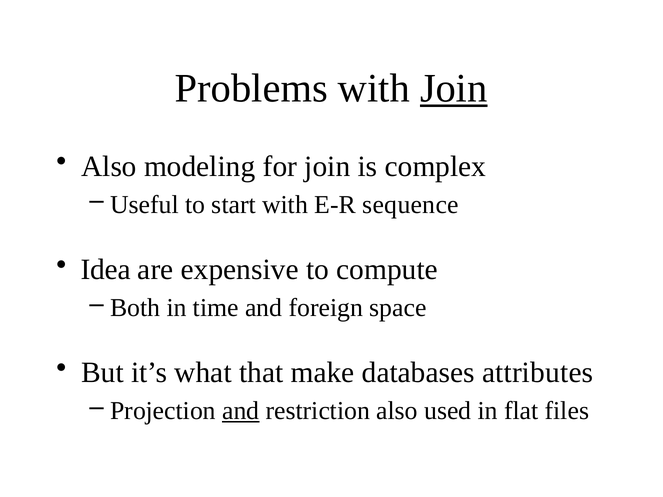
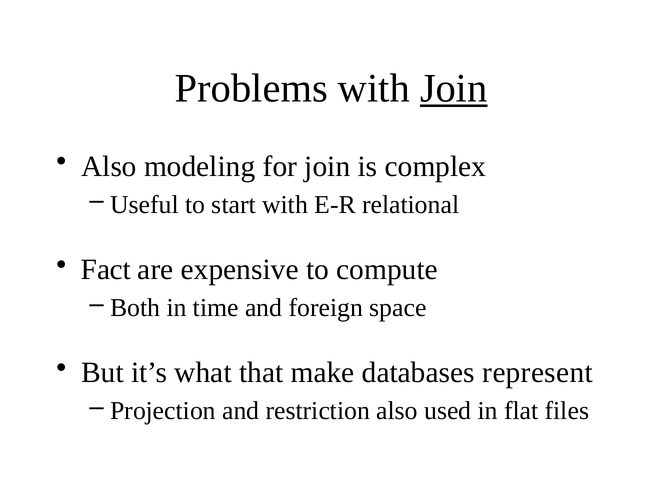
sequence: sequence -> relational (411, 205)
Idea: Idea -> Fact (106, 270)
attributes: attributes -> represent (538, 373)
and underline: present -> none (241, 411)
